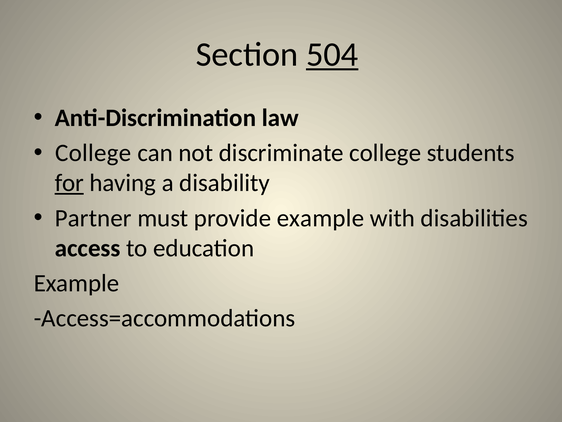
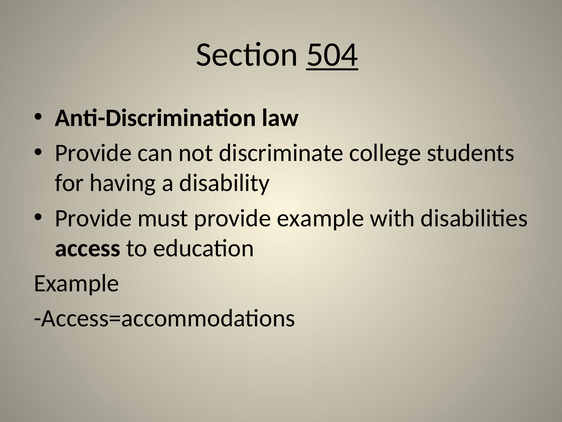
College: College -> Provide (93, 153)
for underline: present -> none (69, 183)
Partner: Partner -> Provide (93, 218)
